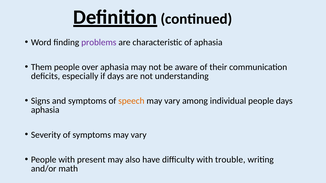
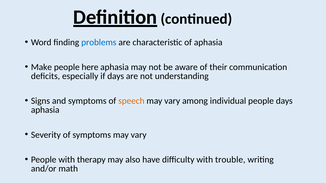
problems colour: purple -> blue (99, 42)
Them: Them -> Make (41, 67)
over: over -> here (90, 67)
present: present -> therapy (91, 160)
